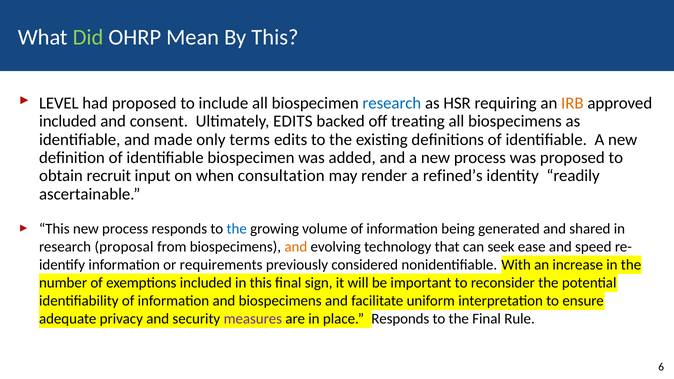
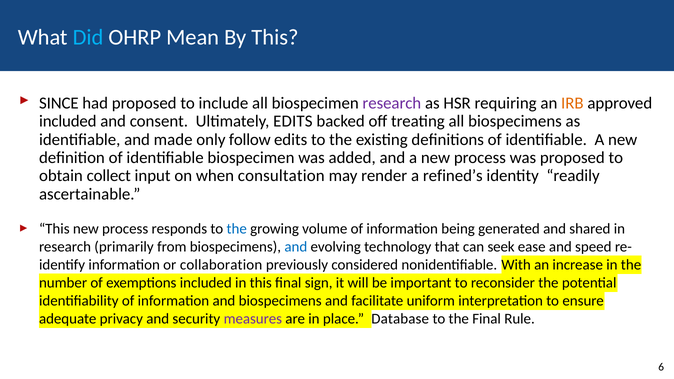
Did colour: light green -> light blue (88, 37)
LEVEL: LEVEL -> SINCE (59, 103)
research colour: blue -> purple (392, 103)
terms: terms -> follow (250, 140)
recruit: recruit -> collect (109, 176)
proposal: proposal -> primarily (124, 247)
and colour: orange -> blue (296, 247)
requirements: requirements -> collaboration (221, 265)
place Responds: Responds -> Database (400, 319)
